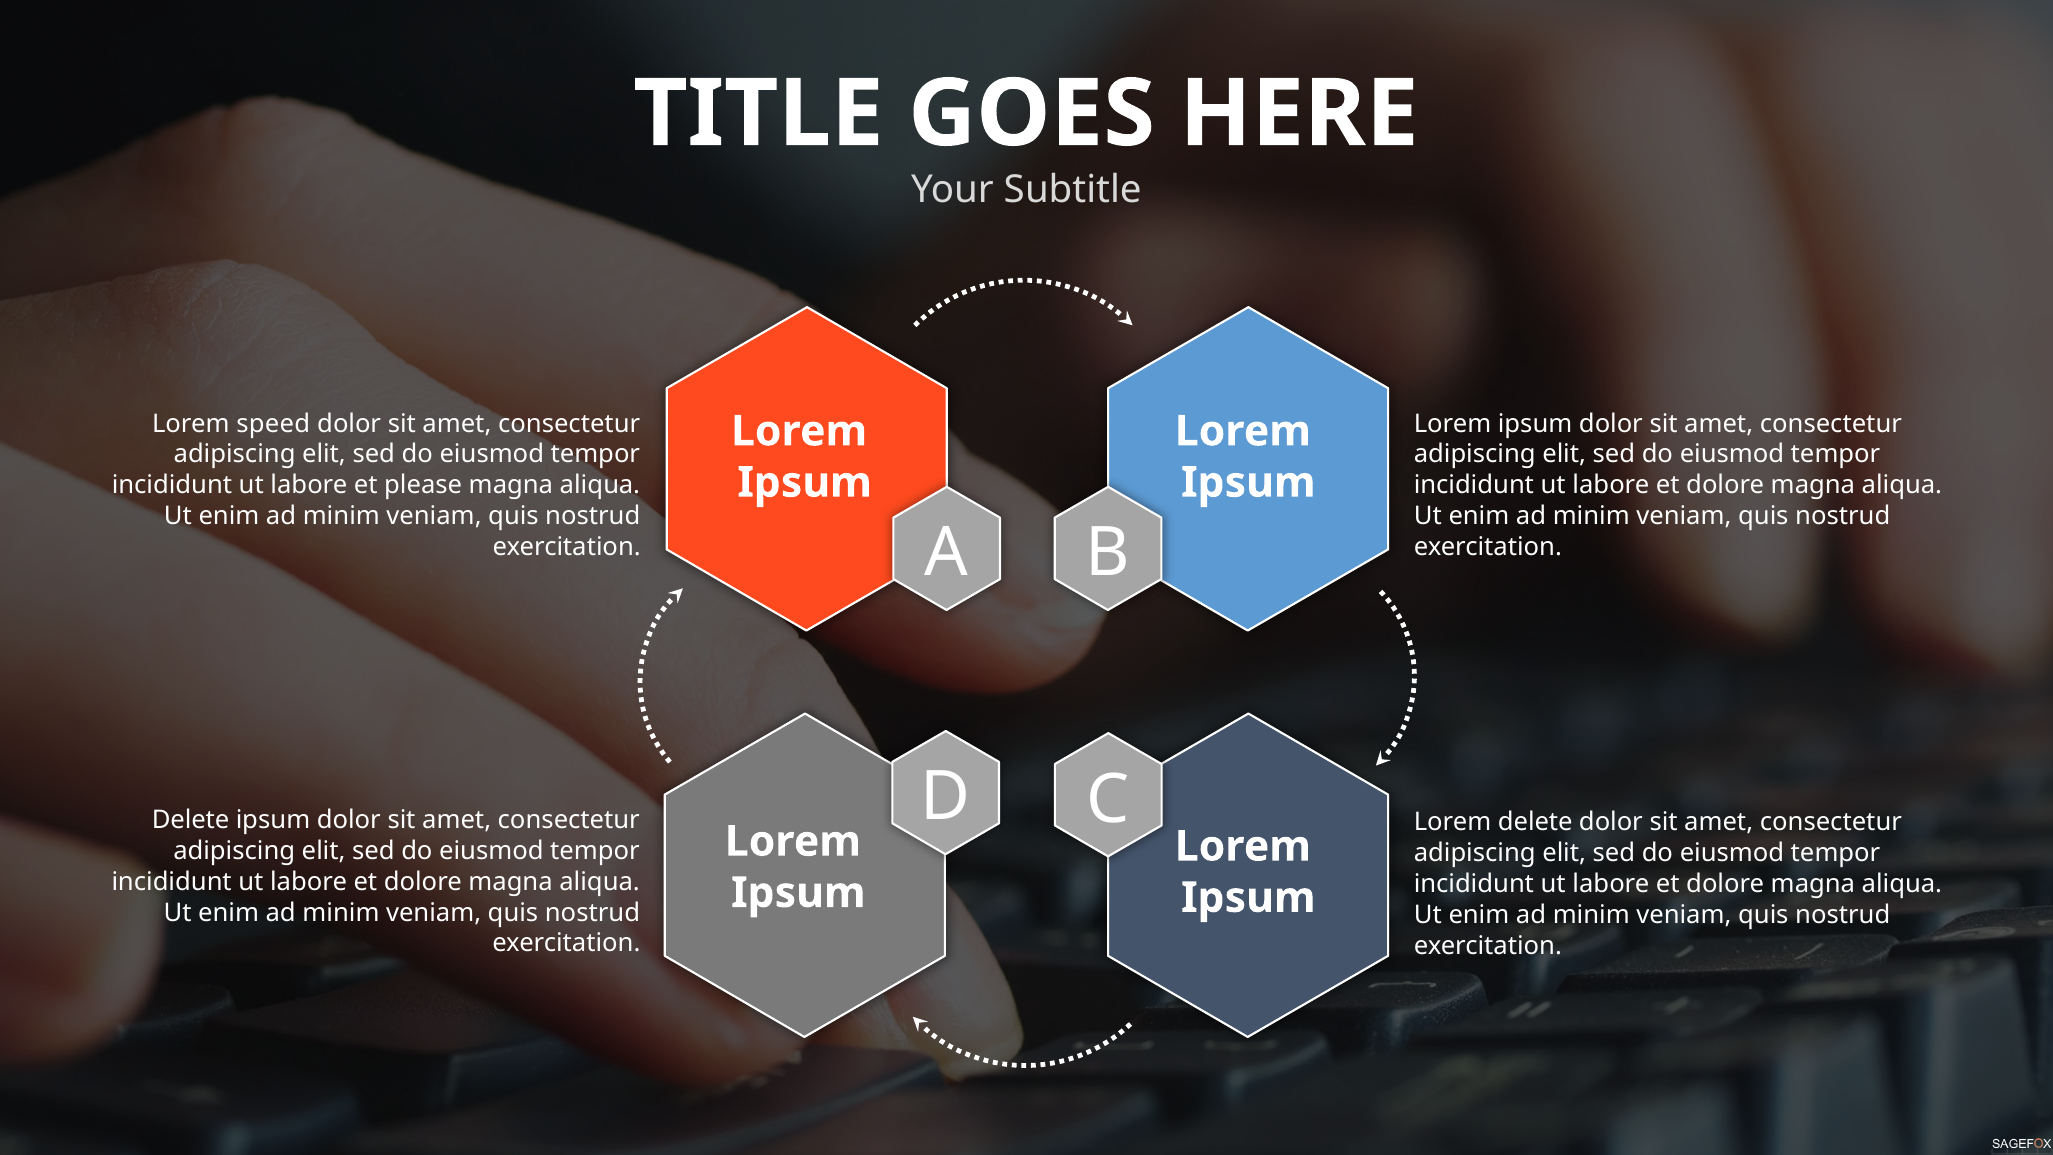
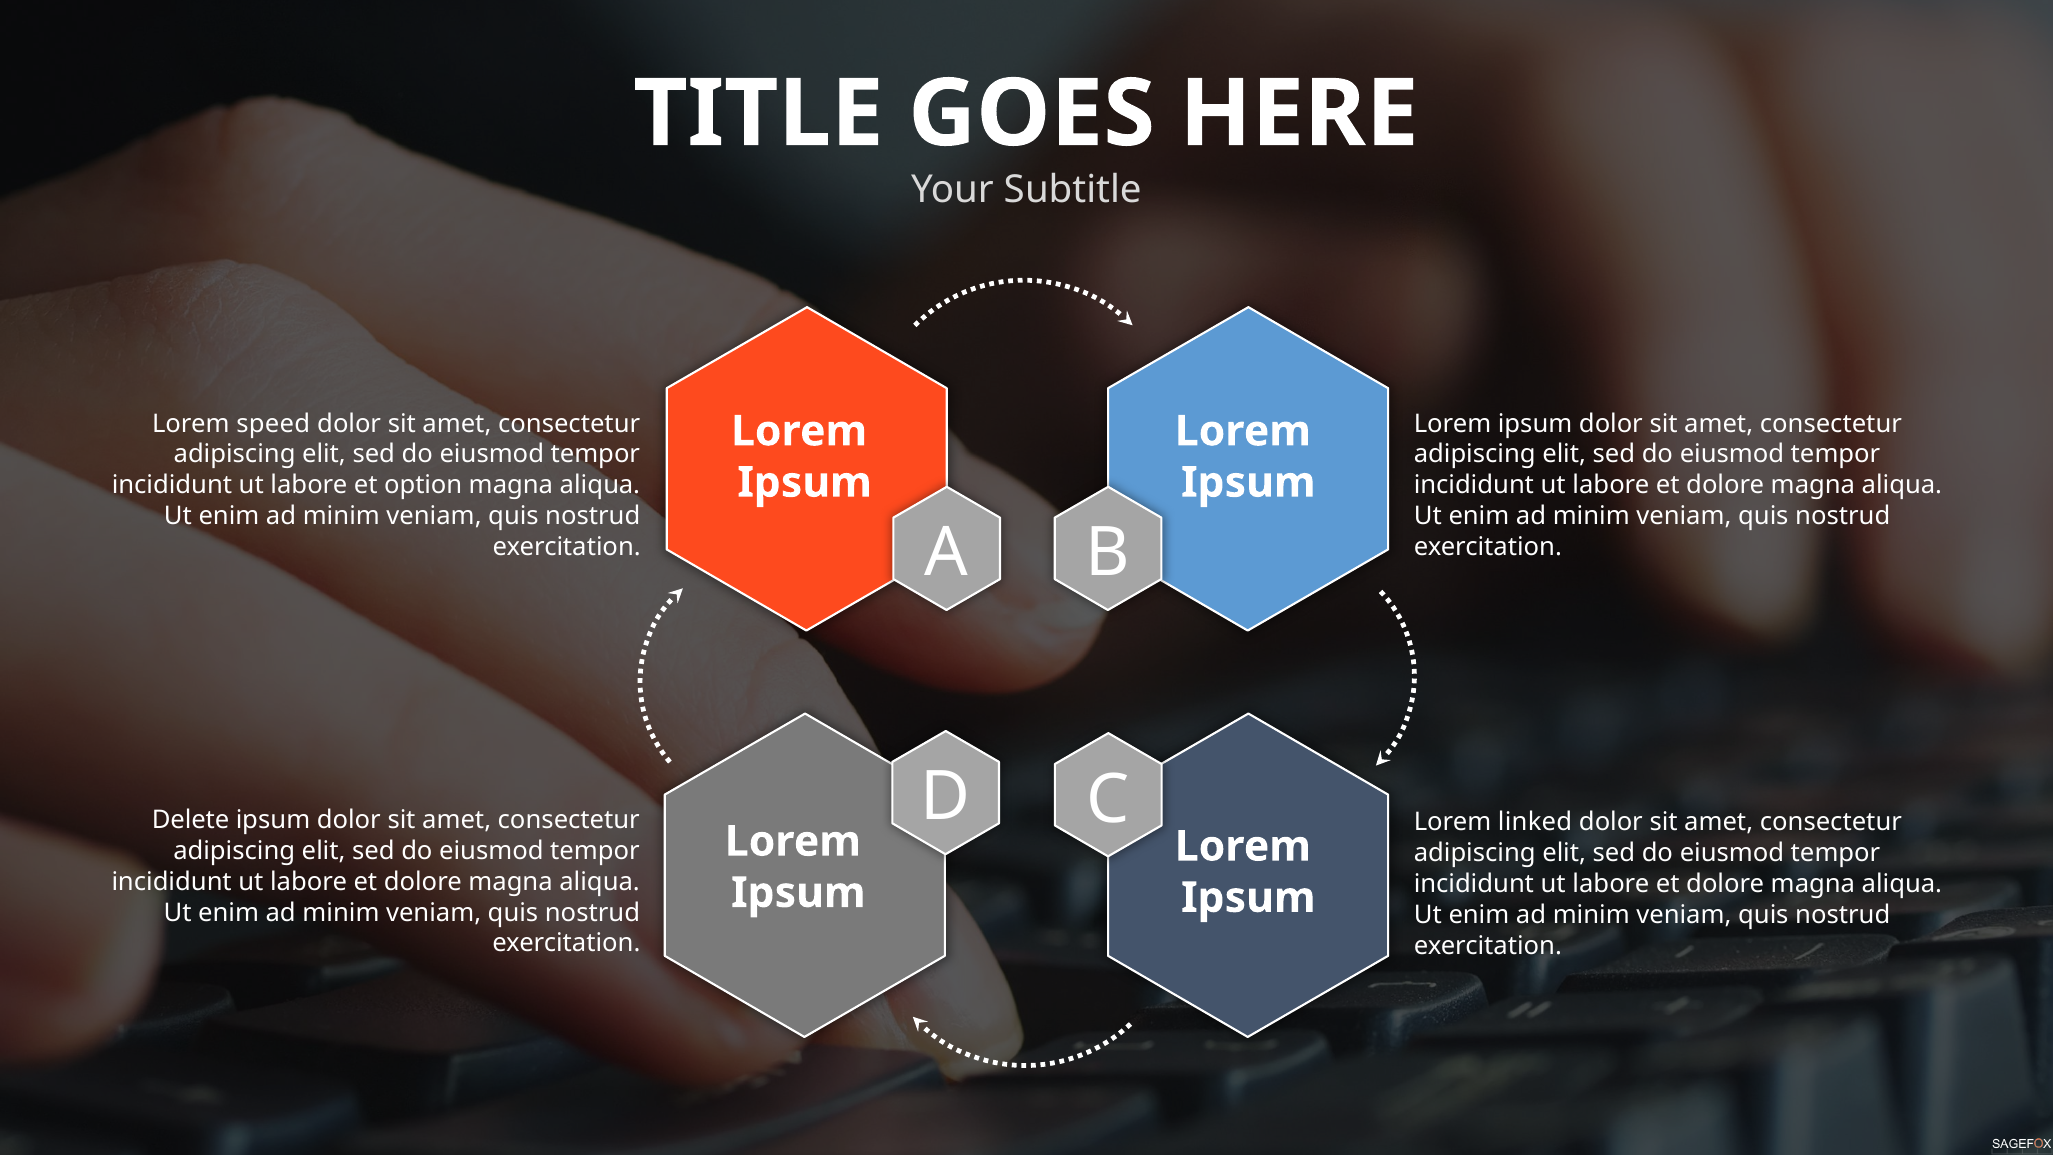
please: please -> option (423, 485)
Lorem delete: delete -> linked (1535, 822)
